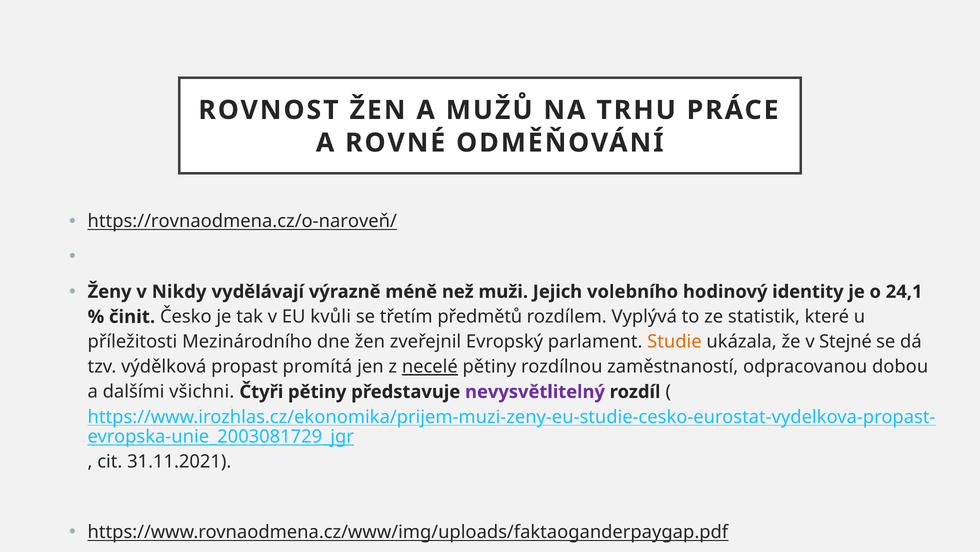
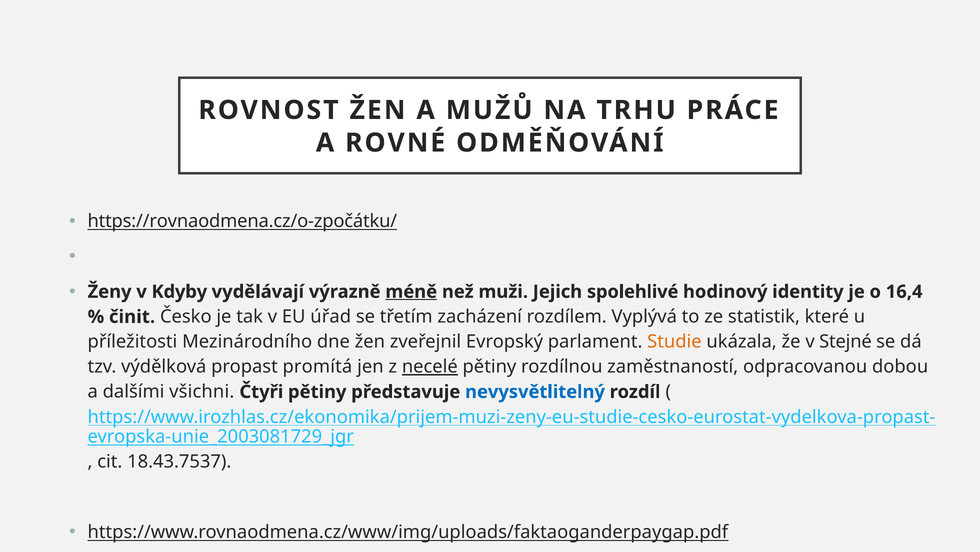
https://rovnaodmena.cz/o-naroveň/: https://rovnaodmena.cz/o-naroveň/ -> https://rovnaodmena.cz/o-zpočátku/ (242, 221)
Nikdy: Nikdy -> Kdyby (179, 291)
méně underline: none -> present (411, 291)
volebního: volebního -> spolehlivé (633, 291)
24,1: 24,1 -> 16,4 (904, 291)
kvůli: kvůli -> úřad (331, 316)
předmětů: předmětů -> zacházení (480, 316)
nevysvětlitelný colour: purple -> blue (535, 391)
31.11.2021: 31.11.2021 -> 18.43.7537 (179, 461)
